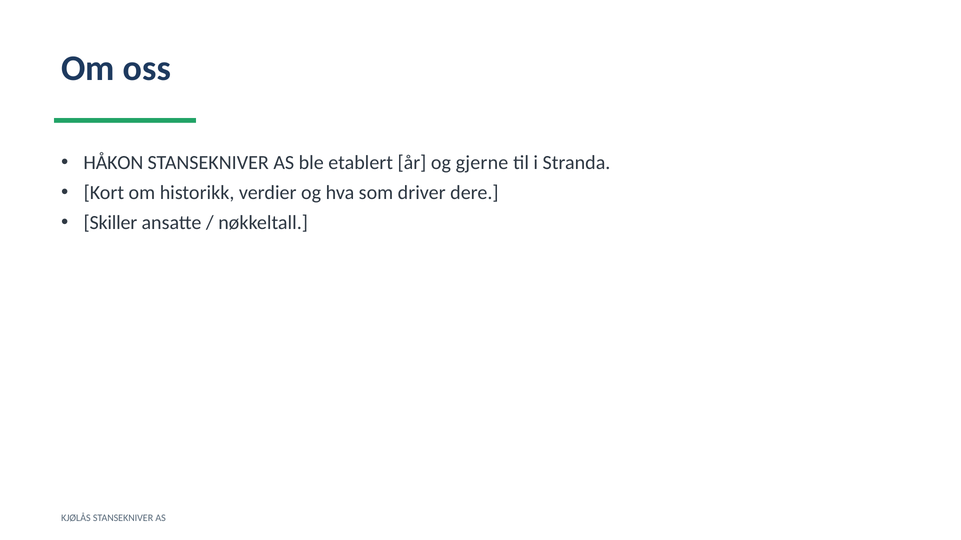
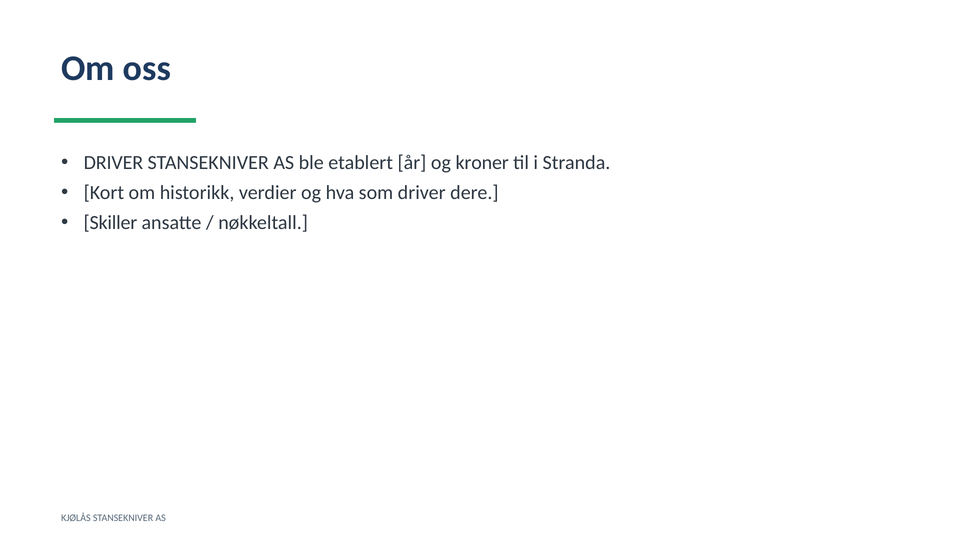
HÅKON: HÅKON -> DRIVER (113, 163)
gjerne: gjerne -> kroner (482, 163)
